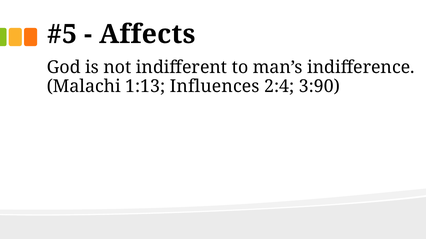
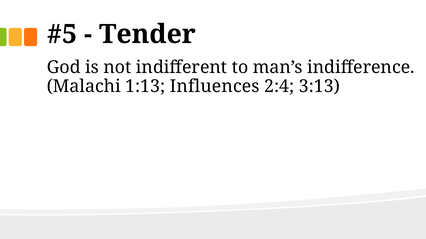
Affects: Affects -> Tender (147, 34)
3:90: 3:90 -> 3:13 (319, 87)
